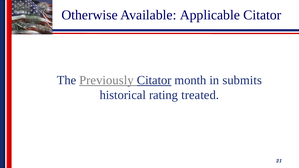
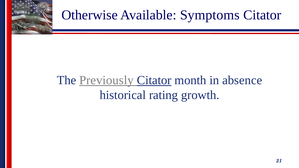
Applicable: Applicable -> Symptoms (210, 15)
submits: submits -> absence (242, 80)
treated: treated -> growth (200, 95)
